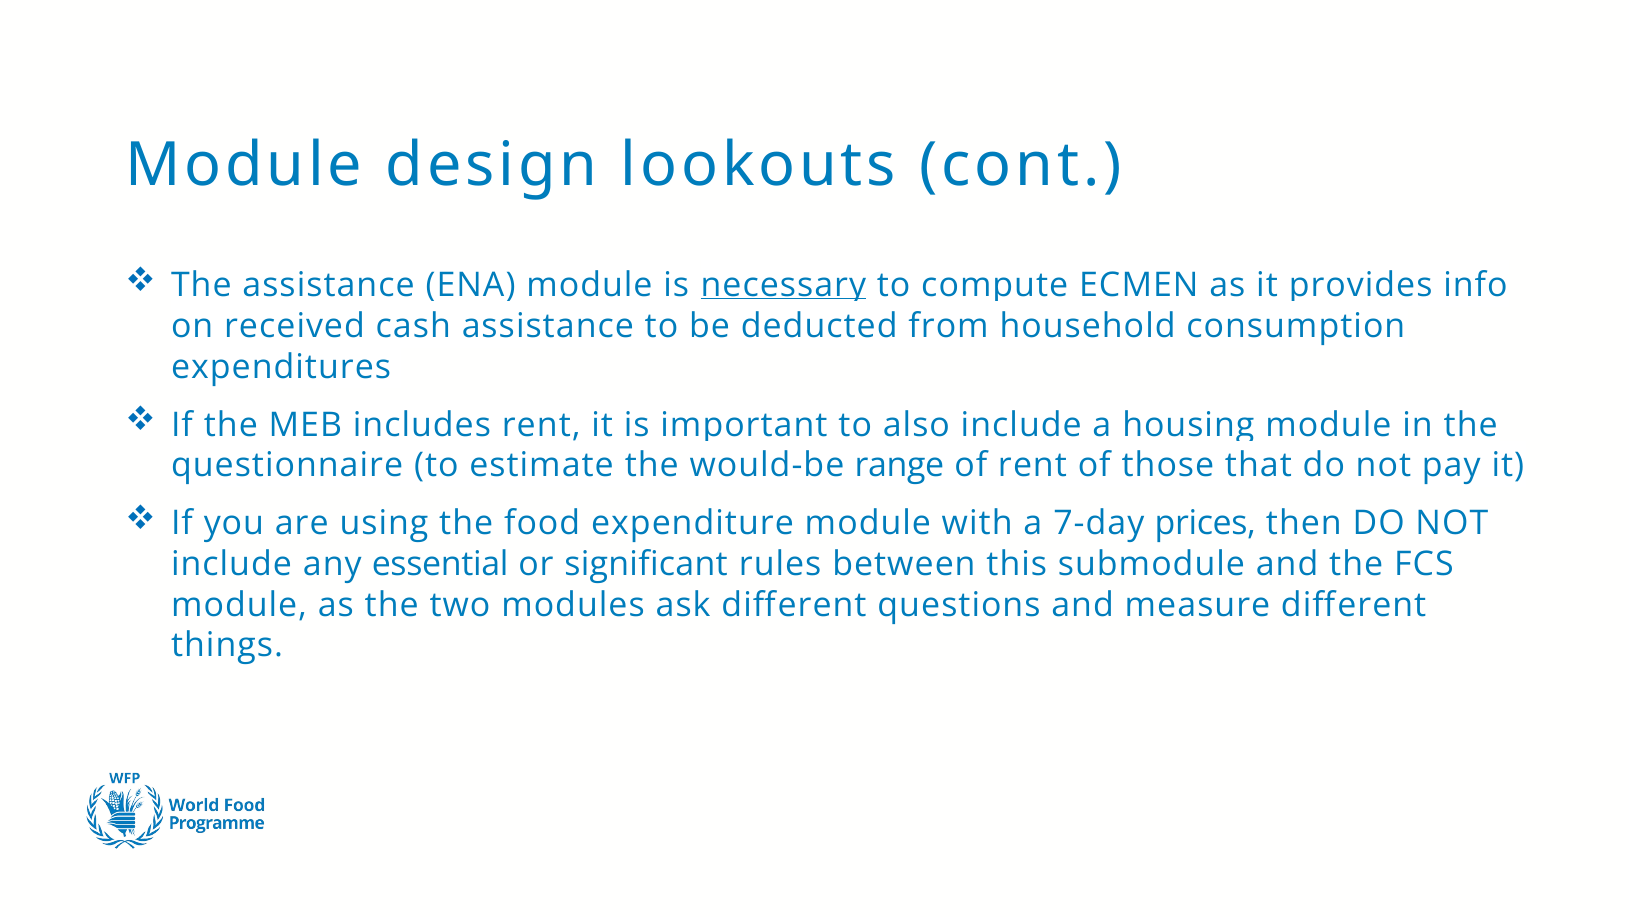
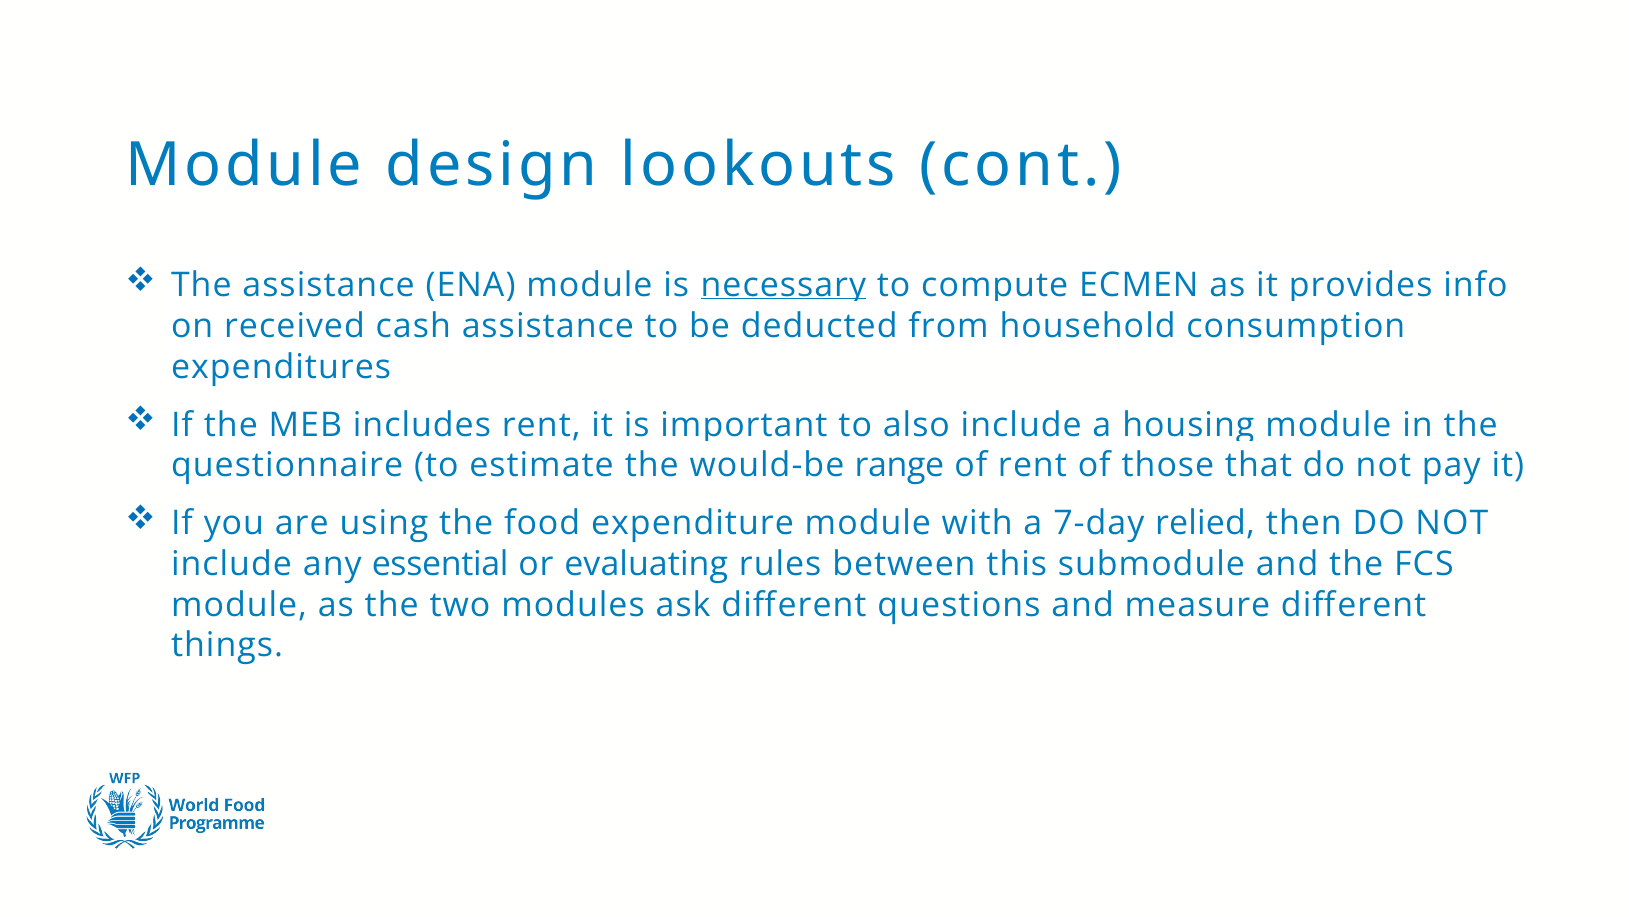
prices: prices -> relied (1205, 523)
significant: significant -> evaluating (646, 564)
